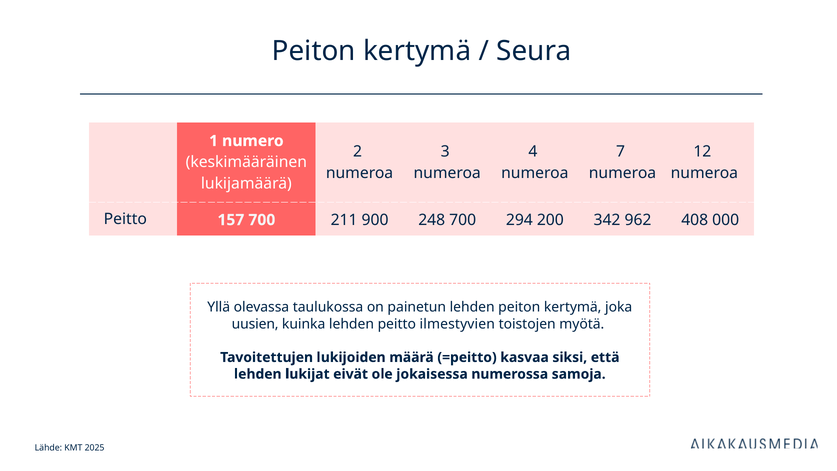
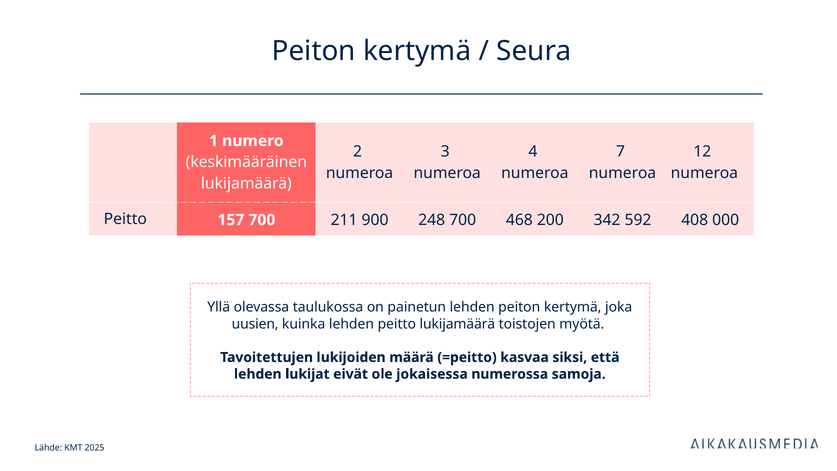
294: 294 -> 468 (519, 220)
962: 962 -> 592 (638, 220)
peitto ilmestyvien: ilmestyvien -> lukijamäärä (457, 324)
